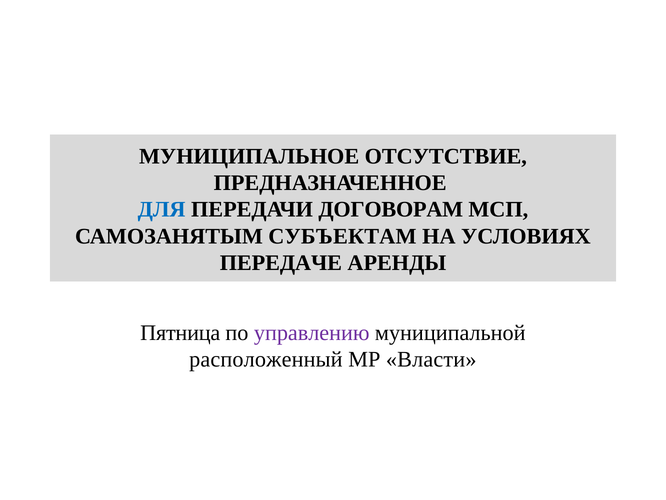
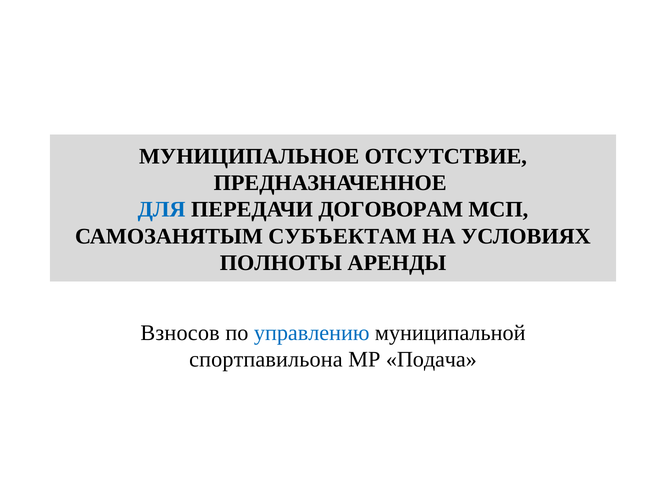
ПЕРЕДАЧЕ: ПЕРЕДАЧЕ -> ПОЛНОТЫ (281, 263)
Пятница: Пятница -> Взносов (180, 332)
управлению colour: purple -> blue (312, 332)
расположенный: расположенный -> спортпавильона (266, 359)
Власти: Власти -> Подача (431, 359)
